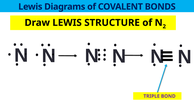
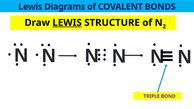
LEWIS underline: none -> present (67, 23)
